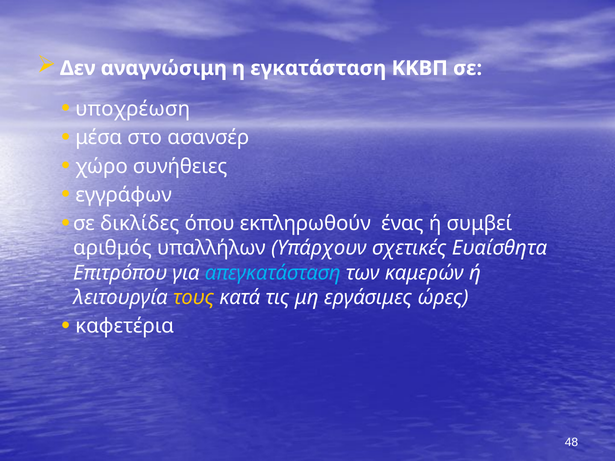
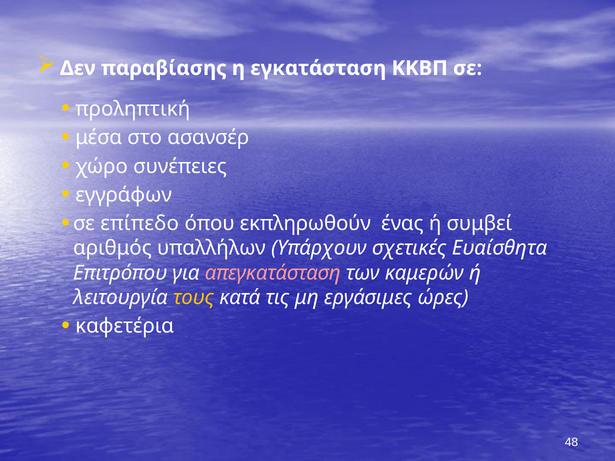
αναγνώσιμη: αναγνώσιμη -> παραβίασης (164, 68)
υποχρέωση: υποχρέωση -> προληπτική (133, 109)
συνήθειες: συνήθειες -> συνέπειες (180, 166)
δικλίδες: δικλίδες -> επίπεδο (140, 224)
απεγκατάσταση colour: light blue -> pink (273, 273)
